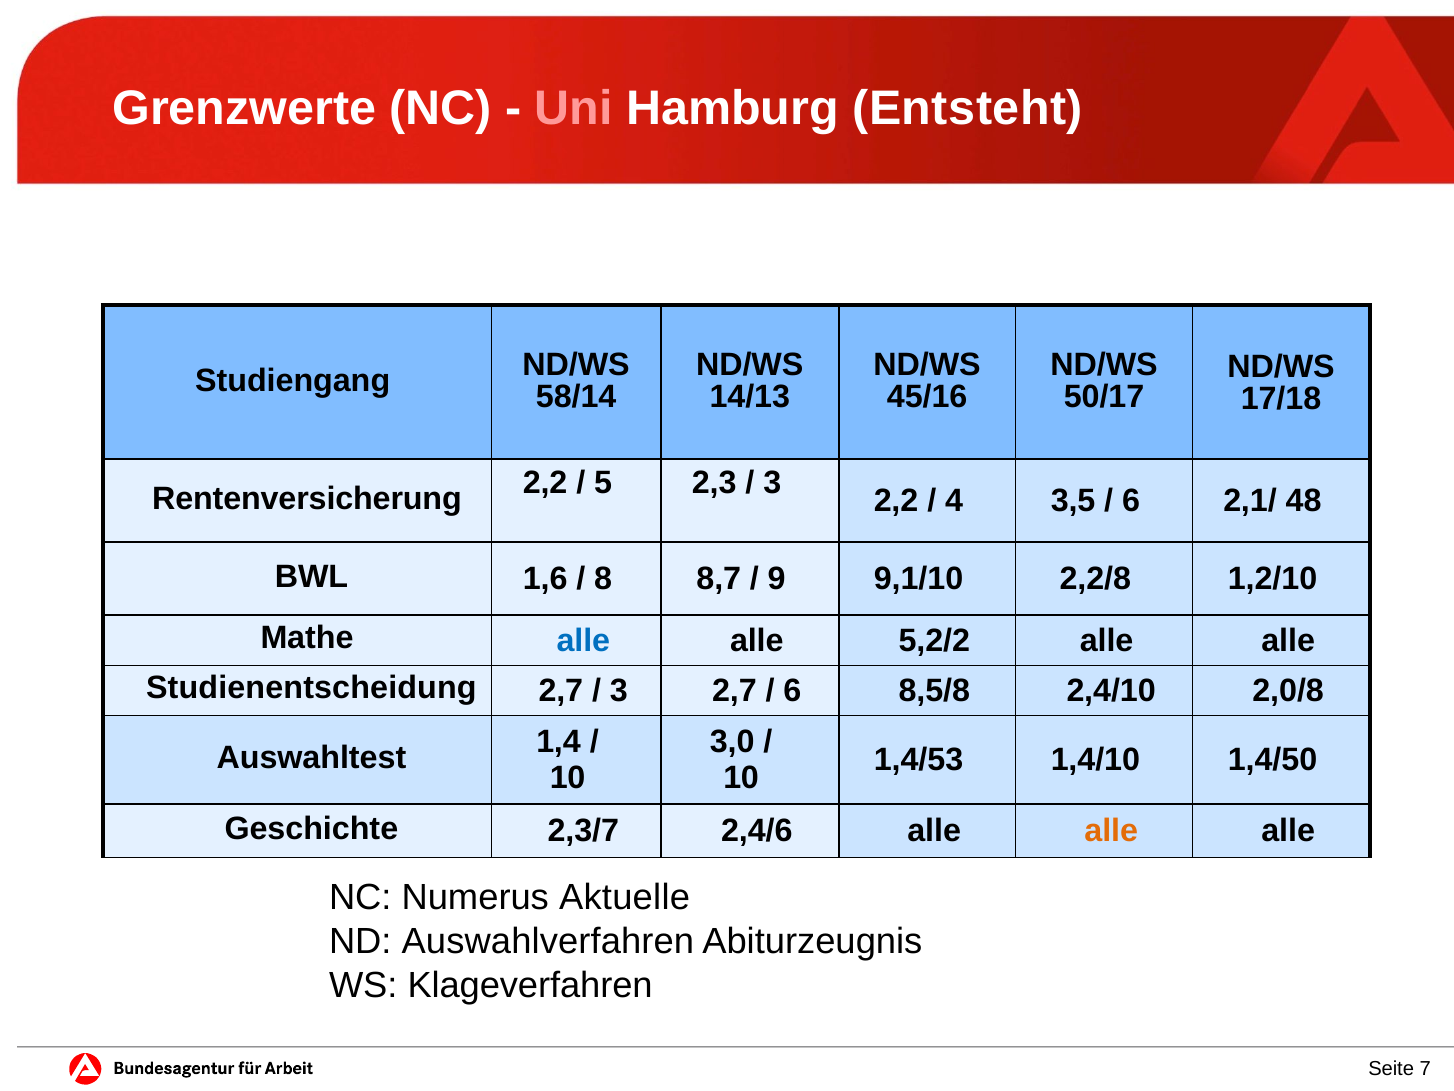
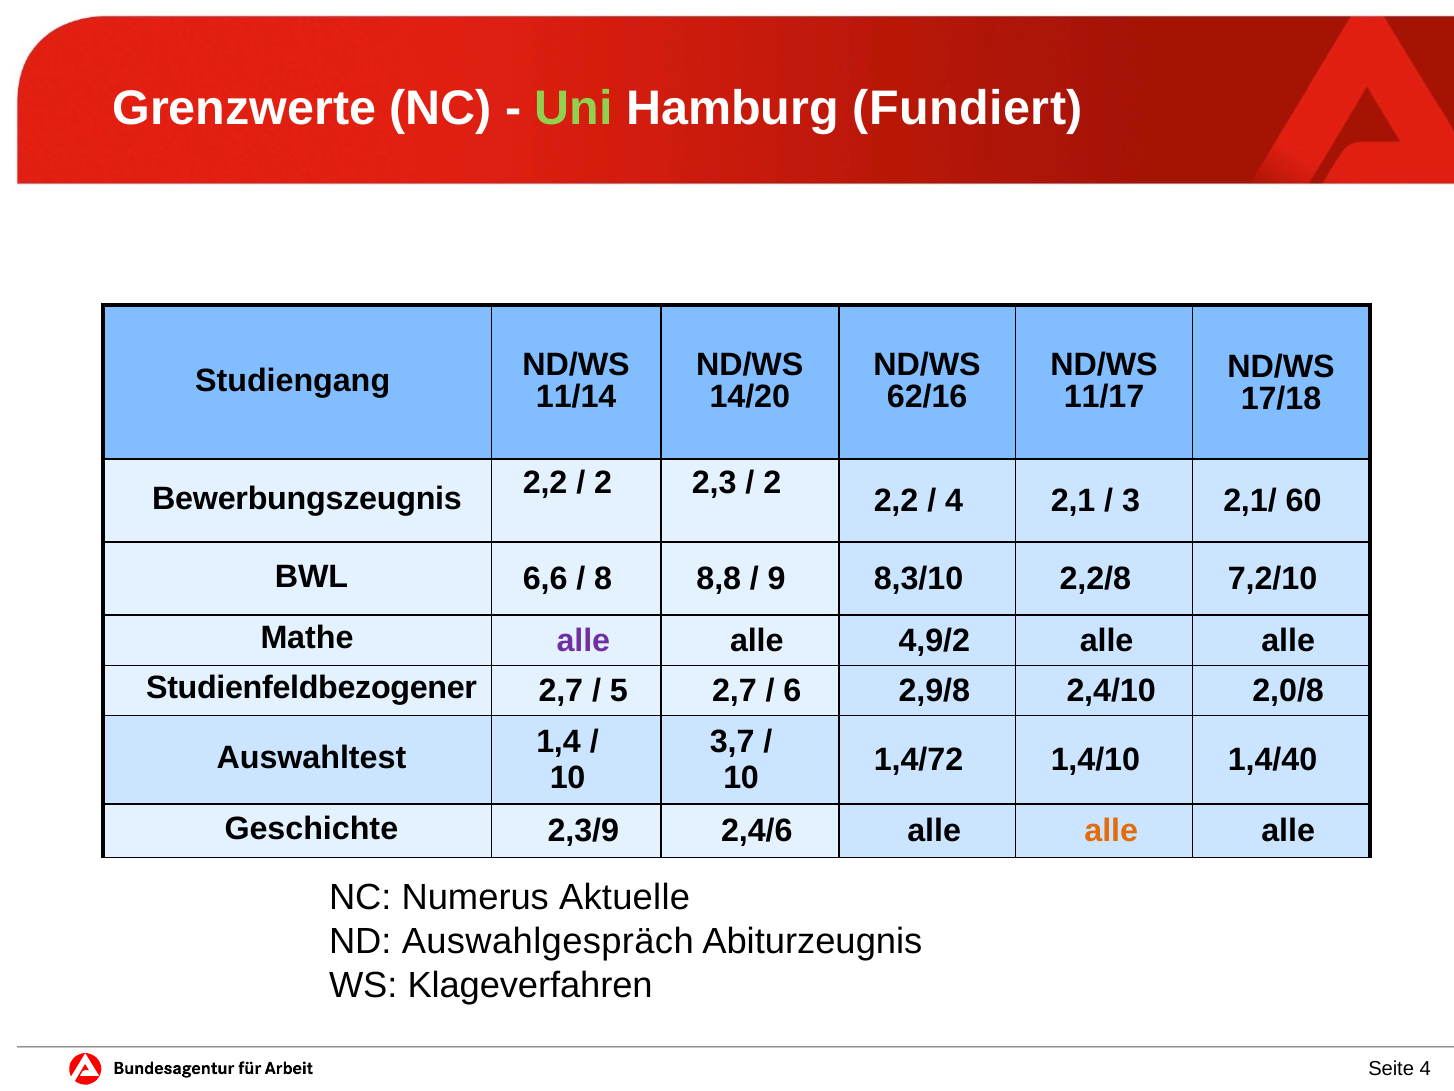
Uni colour: pink -> light green (574, 109)
Entsteht: Entsteht -> Fundiert (968, 109)
58/14: 58/14 -> 11/14 (576, 397)
14/13: 14/13 -> 14/20 (750, 397)
45/16: 45/16 -> 62/16 (927, 397)
50/17: 50/17 -> 11/17 (1104, 397)
Rentenversicherung: Rentenversicherung -> Bewerbungszeugnis (307, 498)
5: 5 -> 2 (603, 483)
3: 3 -> 2 (772, 483)
3,5: 3,5 -> 2,1 (1073, 501)
6: 6 -> 3 (1131, 501)
48: 48 -> 60 (1304, 501)
1,6: 1,6 -> 6,6 (545, 579)
8,7: 8,7 -> 8,8 (719, 579)
9,1/10: 9,1/10 -> 8,3/10 (919, 579)
1,2/10: 1,2/10 -> 7,2/10 (1273, 579)
alle colour: blue -> purple (583, 640)
5,2/2: 5,2/2 -> 4,9/2 (934, 640)
Studienentscheidung: Studienentscheidung -> Studienfeldbezogener (312, 688)
3: 3 -> 5 (619, 691)
8,5/8: 8,5/8 -> 2,9/8 (934, 691)
3,0: 3,0 -> 3,7 (732, 742)
1,4/53: 1,4/53 -> 1,4/72 (919, 760)
1,4/50: 1,4/50 -> 1,4/40 (1273, 760)
2,3/7: 2,3/7 -> 2,3/9 (583, 831)
Auswahlverfahren: Auswahlverfahren -> Auswahlgespräch (548, 941)
7: 7 -> 4 (1425, 1068)
